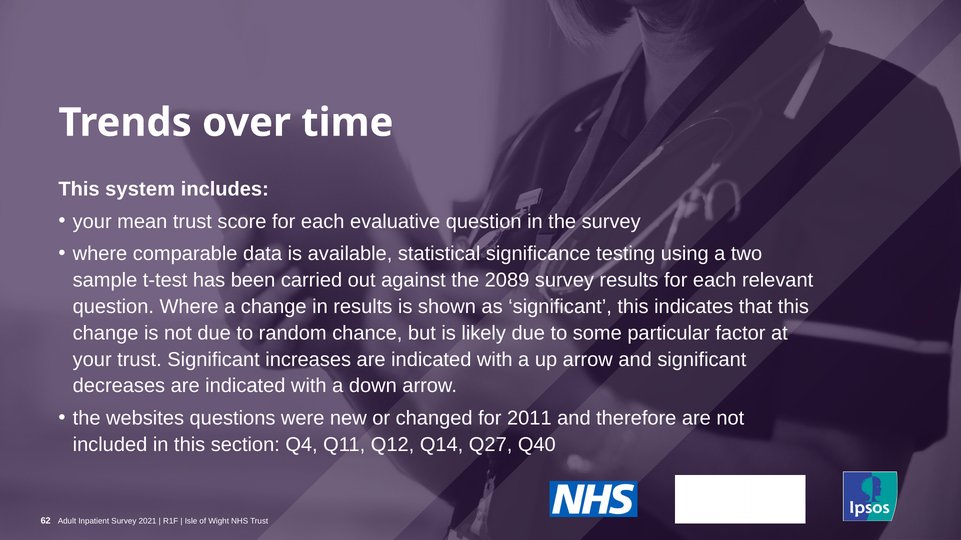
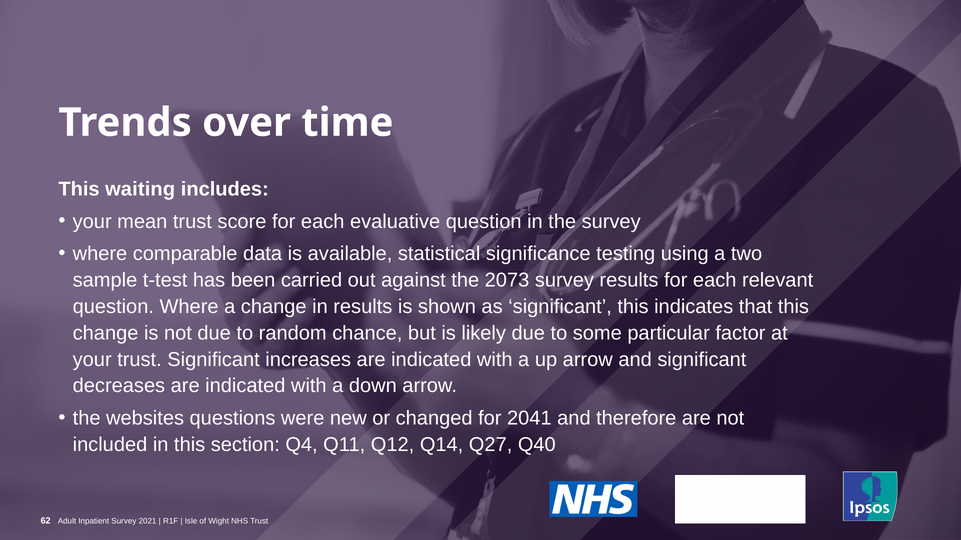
system: system -> waiting (140, 189)
2089: 2089 -> 2073 (507, 281)
2011: 2011 -> 2041 (529, 419)
